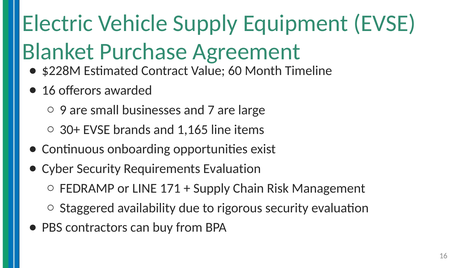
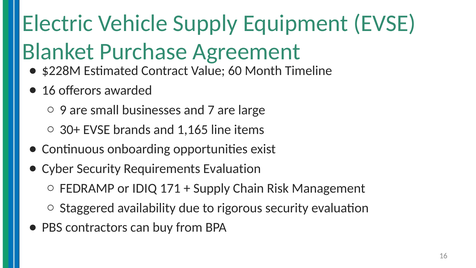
or LINE: LINE -> IDIQ (145, 188)
